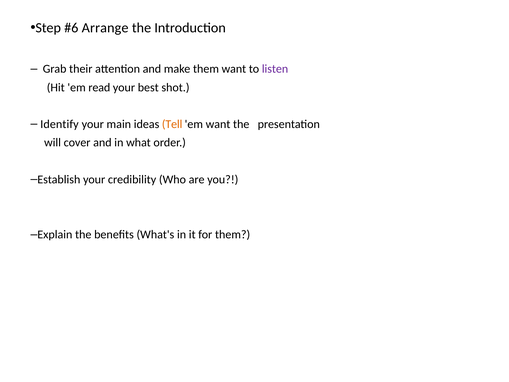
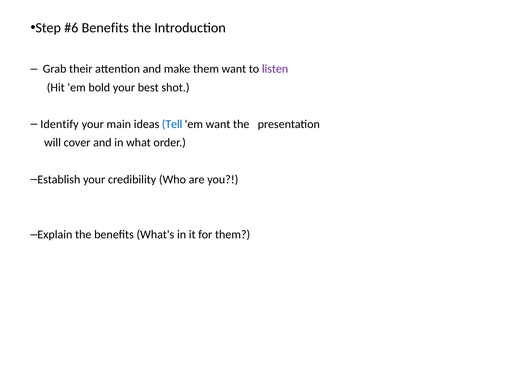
Arrange: Arrange -> Benefits (105, 28)
read: read -> bold (99, 87)
Tell colour: orange -> blue (172, 124)
